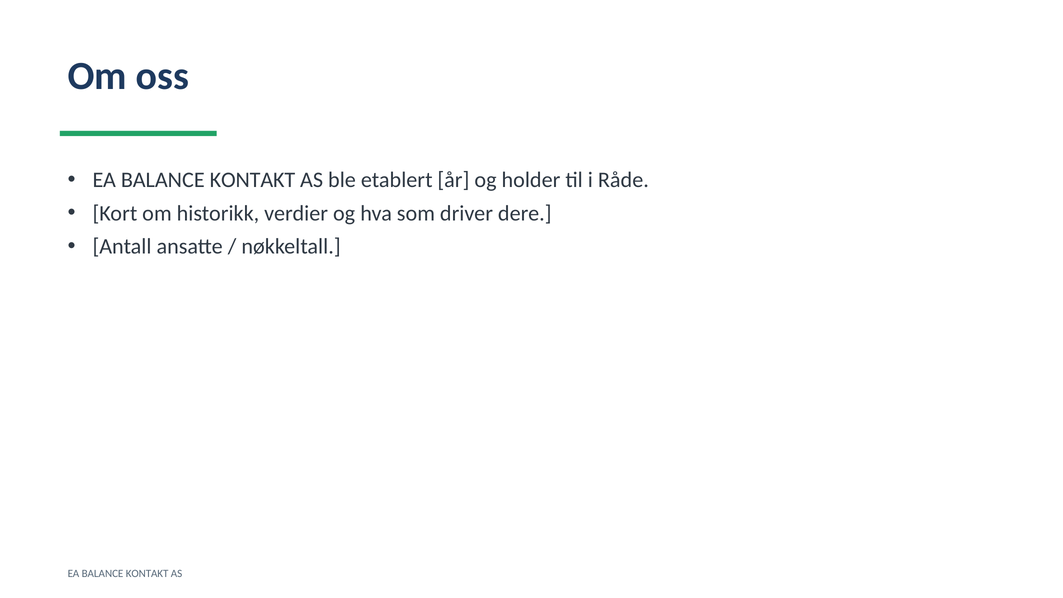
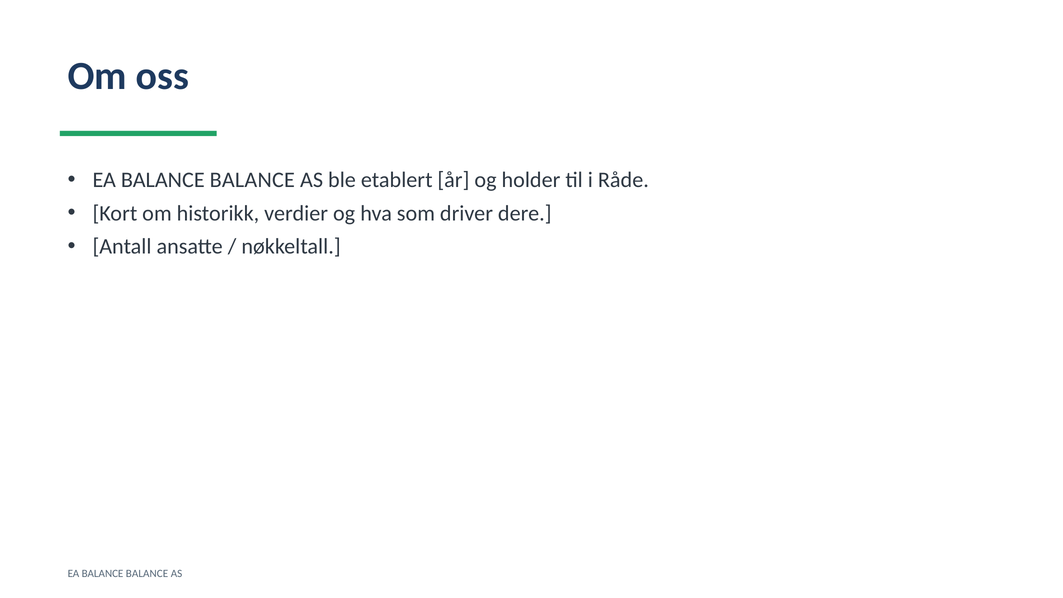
KONTAKT: KONTAKT -> BALANCE (252, 180)
KONTAKT: KONTAKT -> BALANCE (147, 574)
